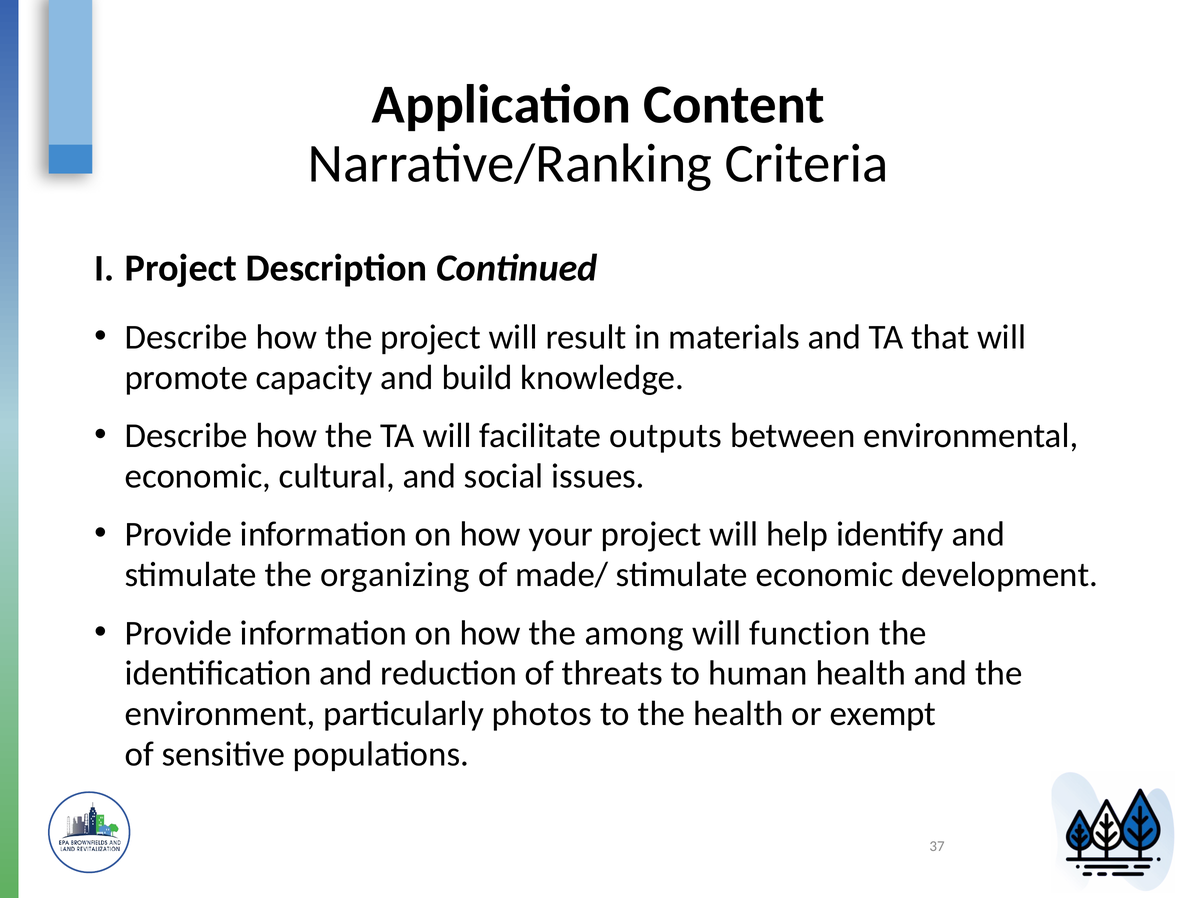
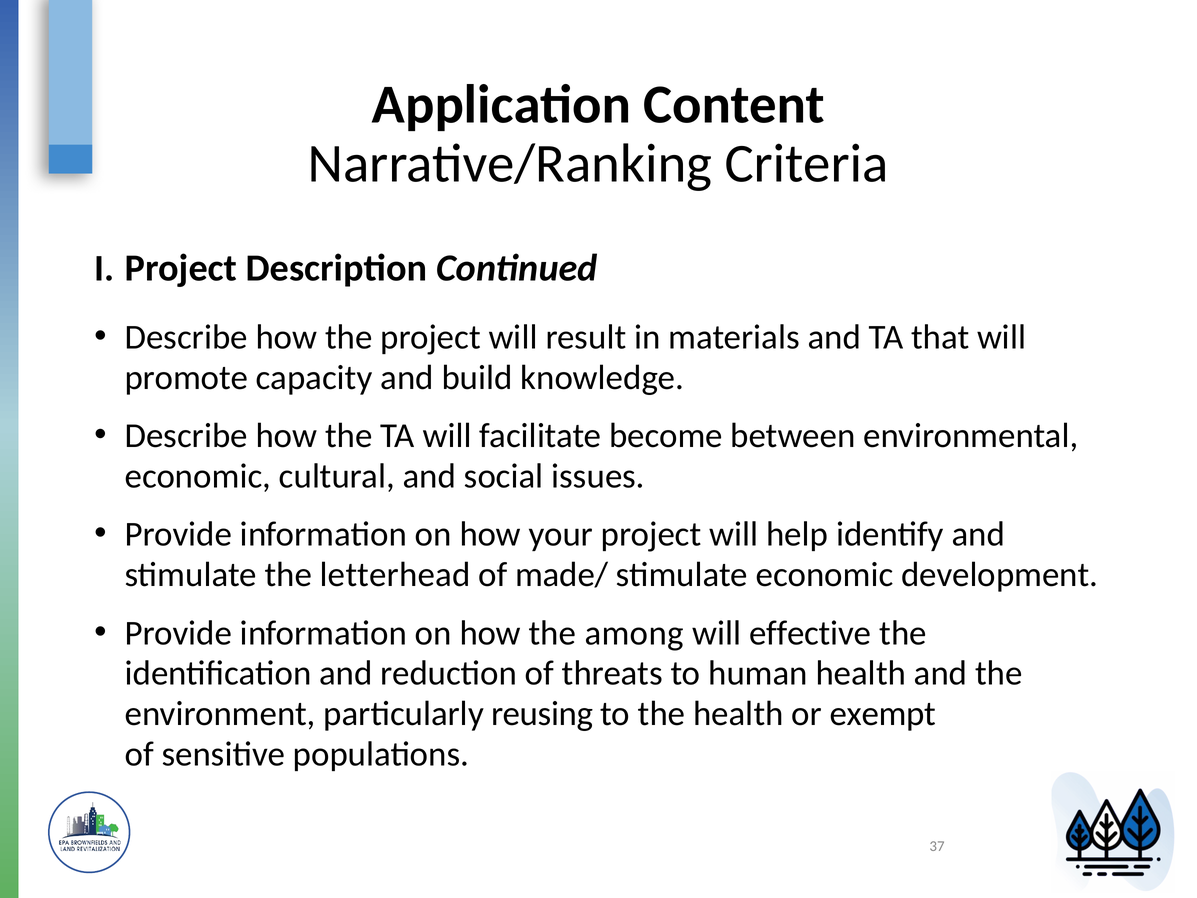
outputs: outputs -> become (666, 436)
organizing: organizing -> letterhead (395, 575)
function: function -> effective (810, 633)
photos: photos -> reusing (542, 714)
